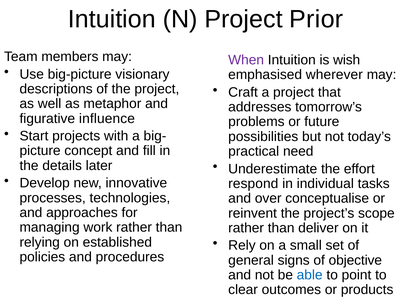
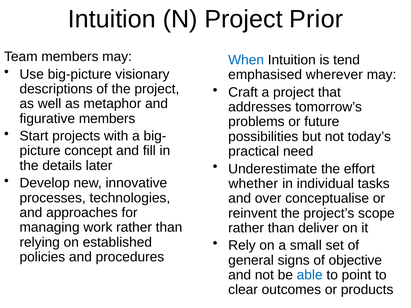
When colour: purple -> blue (246, 60)
wish: wish -> tend (347, 60)
figurative influence: influence -> members (107, 119)
respond: respond -> whether (253, 184)
